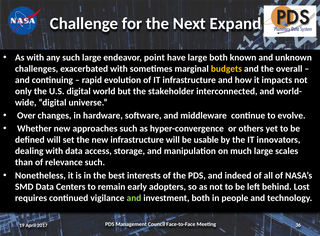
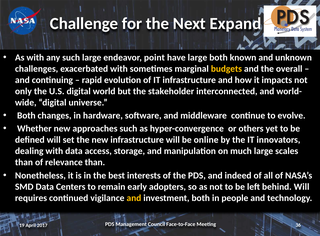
Over: Over -> Both (26, 115)
usable: usable -> online (206, 140)
relevance such: such -> than (95, 162)
behind Lost: Lost -> Will (302, 187)
and colour: light green -> yellow (134, 198)
